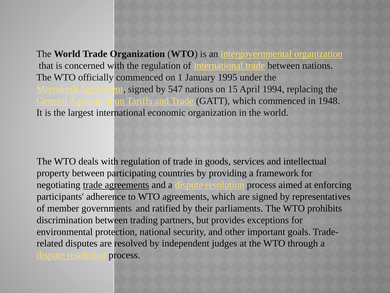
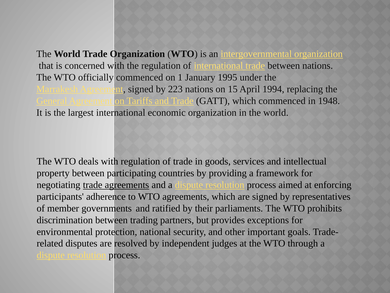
547: 547 -> 223 (175, 89)
